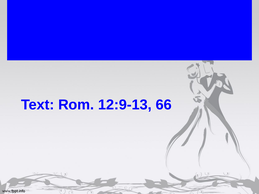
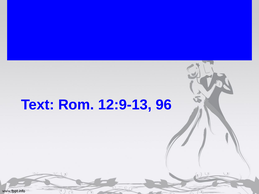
66: 66 -> 96 (164, 105)
